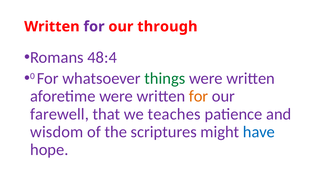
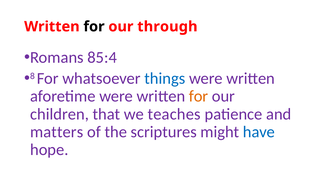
for colour: purple -> black (94, 27)
48:4: 48:4 -> 85:4 (102, 57)
0: 0 -> 8 (32, 76)
things colour: green -> blue (165, 79)
farewell: farewell -> children (60, 114)
wisdom: wisdom -> matters (57, 132)
